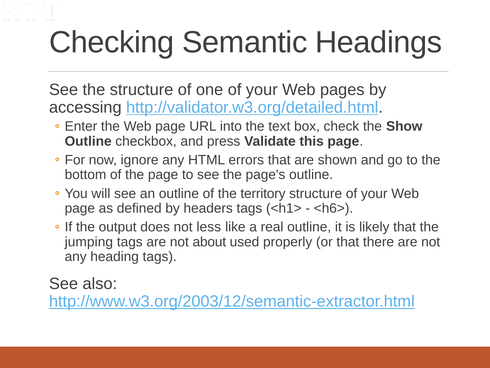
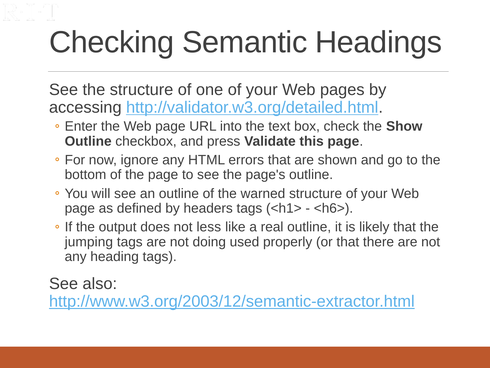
territory: territory -> warned (263, 193)
about: about -> doing (209, 242)
